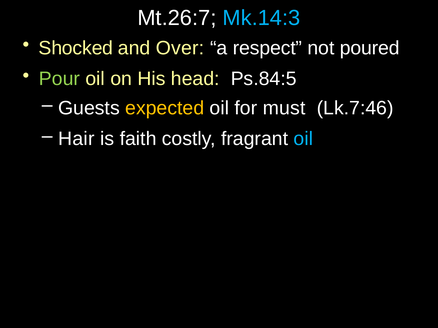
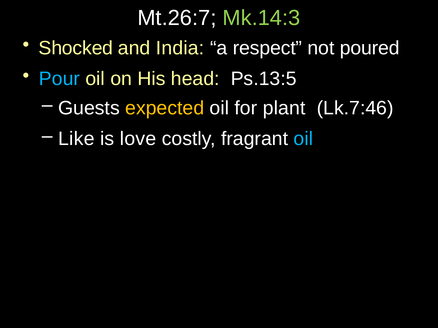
Mk.14:3 colour: light blue -> light green (261, 18)
Over: Over -> India (180, 48)
Pour colour: light green -> light blue (60, 79)
Ps.84:5: Ps.84:5 -> Ps.13:5 (264, 79)
must: must -> plant (284, 108)
Hair: Hair -> Like (76, 139)
faith: faith -> love (138, 139)
